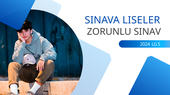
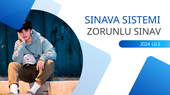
LISELER: LISELER -> SISTEMI (141, 20)
